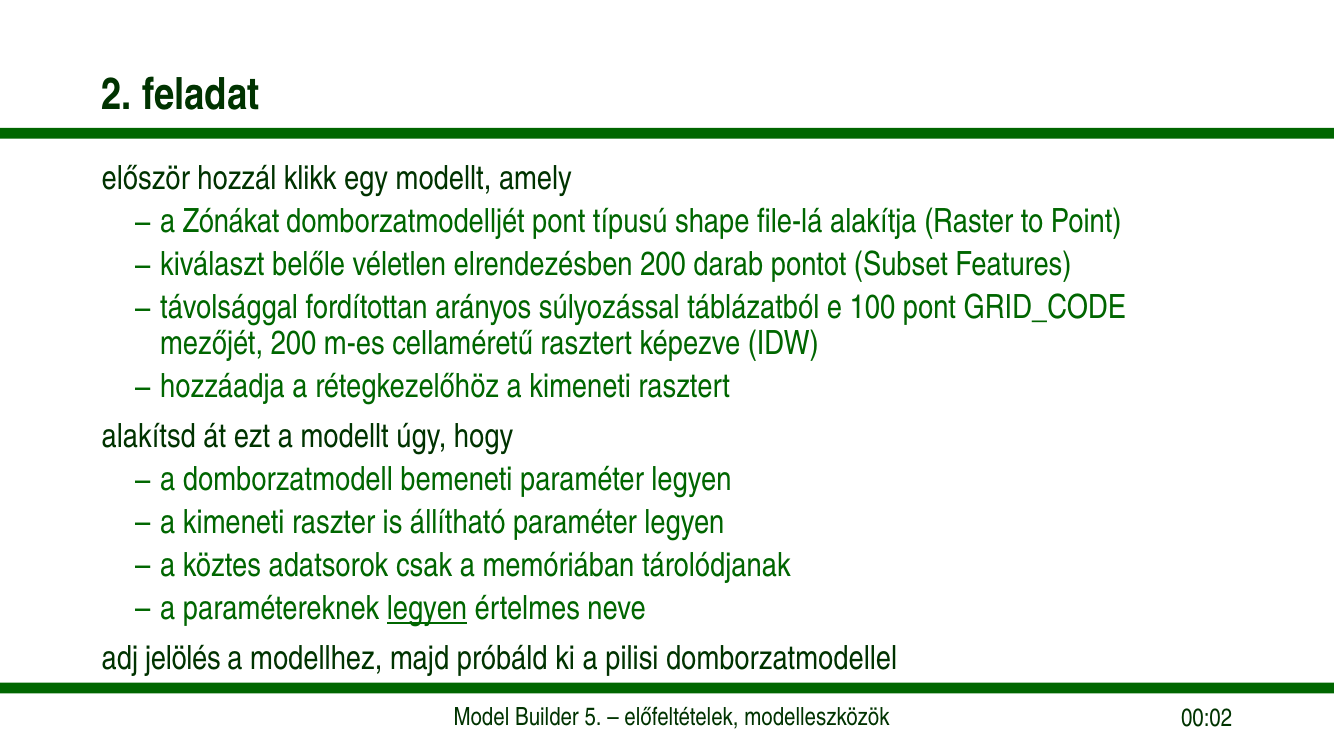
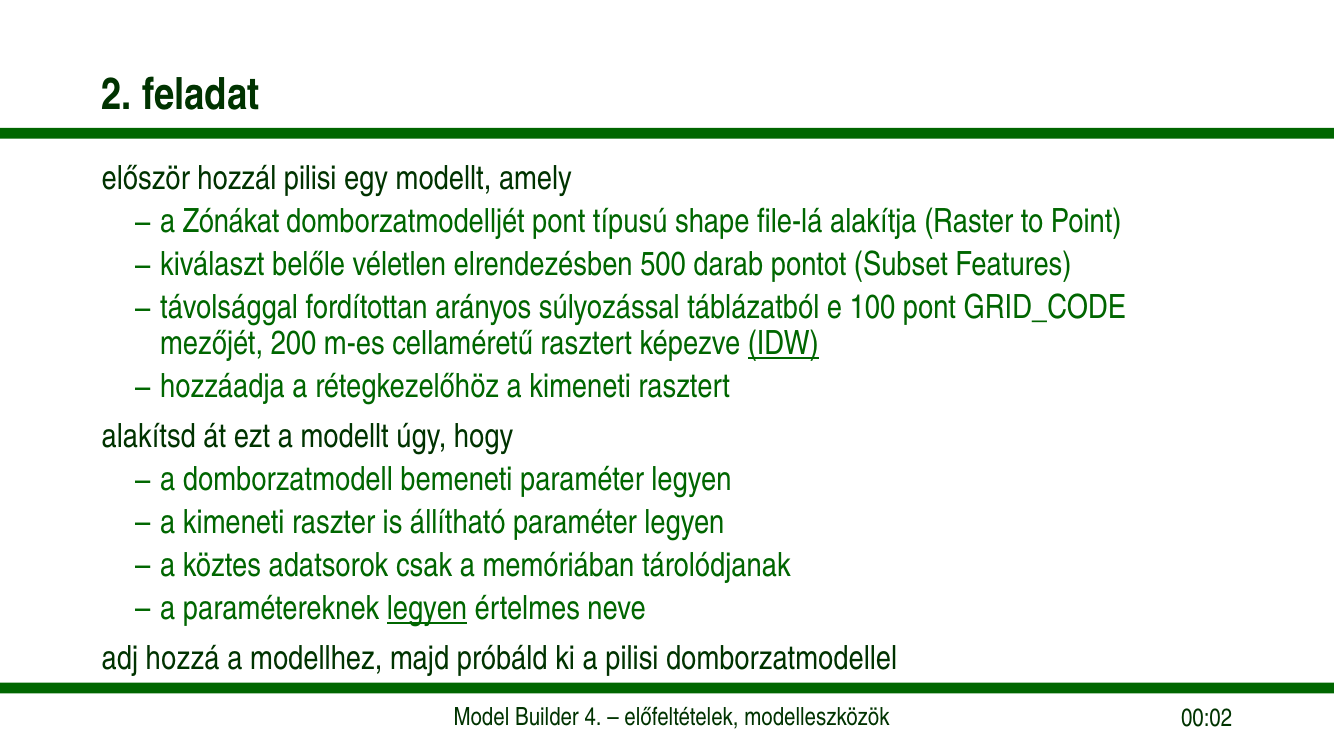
hozzál klikk: klikk -> pilisi (310, 178)
elrendezésben 200: 200 -> 500 (663, 264)
IDW underline: none -> present (783, 343)
jelölés: jelölés -> hozzá (183, 658)
5: 5 -> 4 (593, 717)
